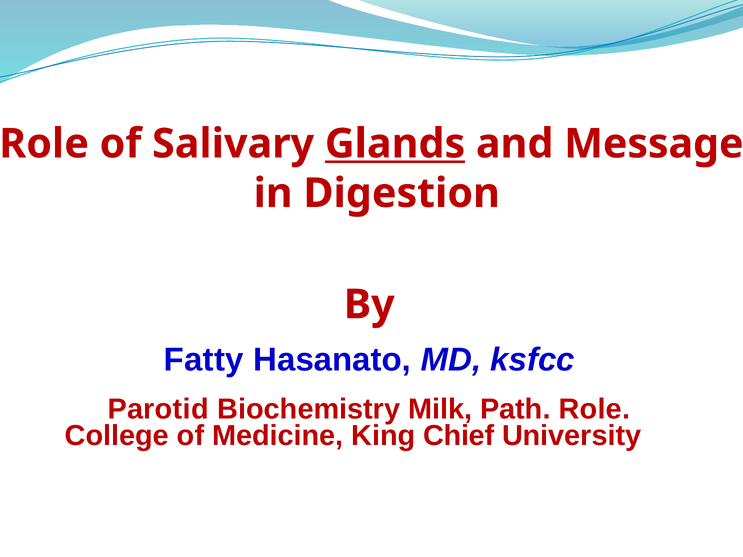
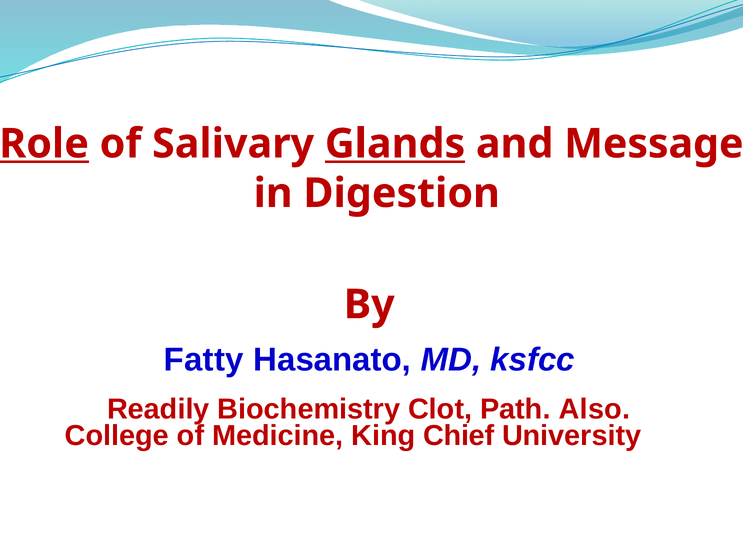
Role underline: none -> present (44, 144)
Parotid: Parotid -> Readily (158, 409)
Milk: Milk -> Clot (440, 409)
Path Role: Role -> Also (594, 409)
